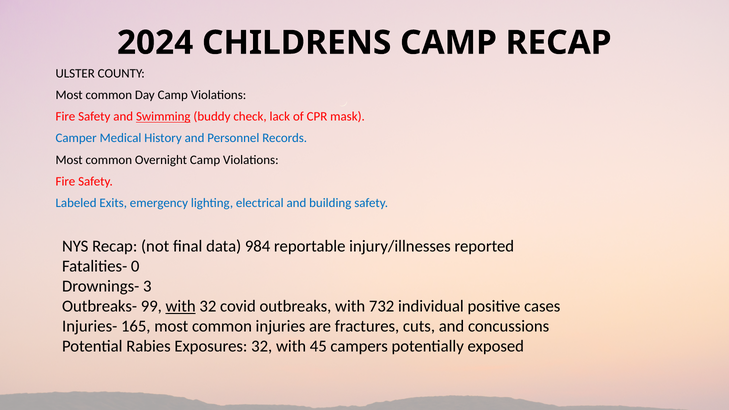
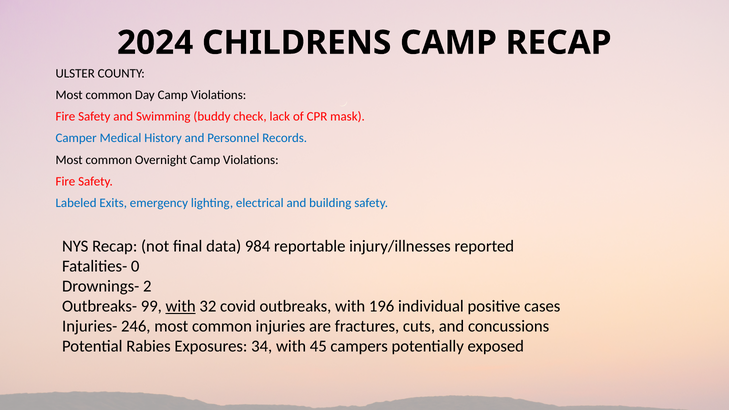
Swimming underline: present -> none (163, 117)
3: 3 -> 2 (147, 286)
732: 732 -> 196 (382, 306)
165: 165 -> 246 (136, 326)
Exposures 32: 32 -> 34 (262, 346)
